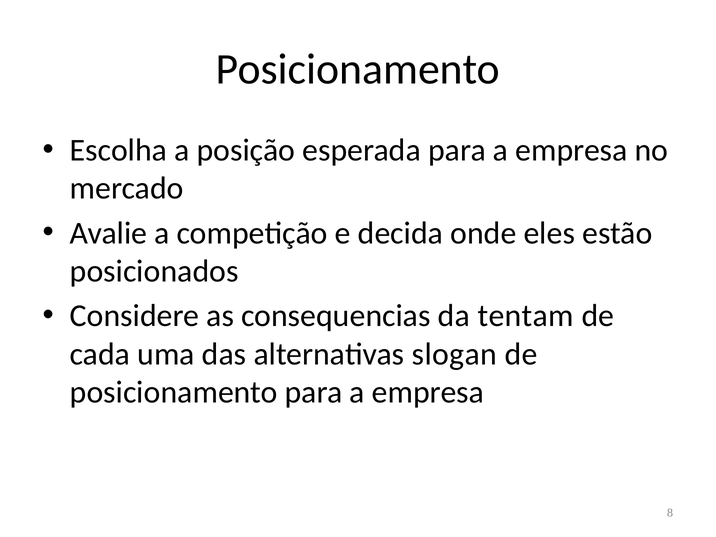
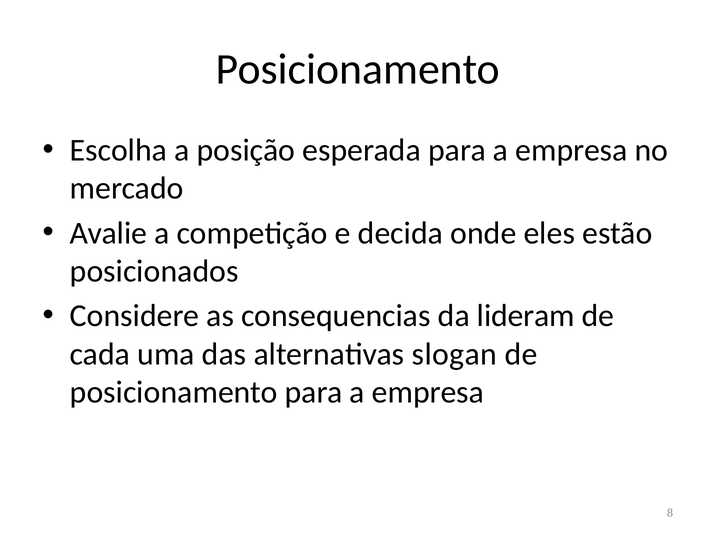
tentam: tentam -> lideram (526, 316)
